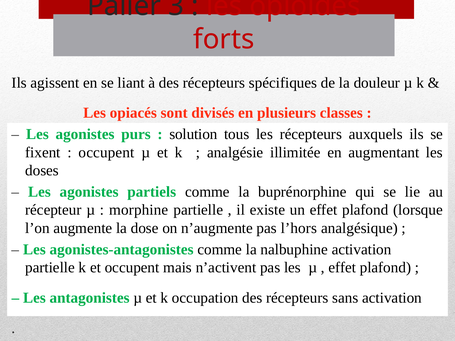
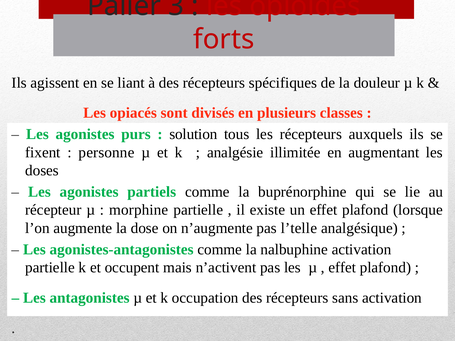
occupent: occupent -> personne (107, 152)
l’hors: l’hors -> l’telle (299, 228)
